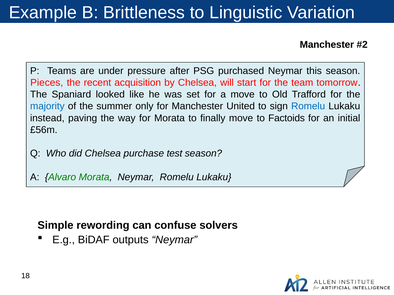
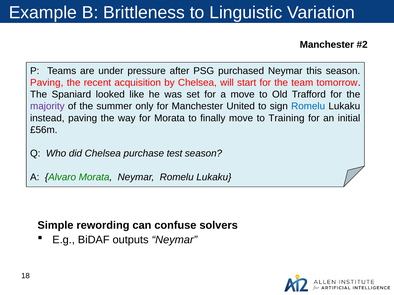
Pieces: Pieces -> Paving (47, 83)
majority colour: blue -> purple (47, 106)
Factoids: Factoids -> Training (286, 118)
